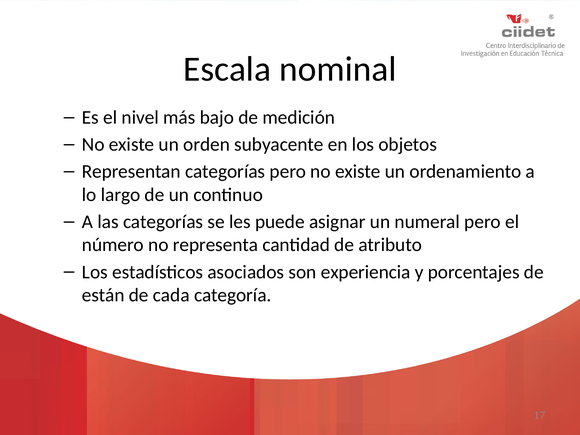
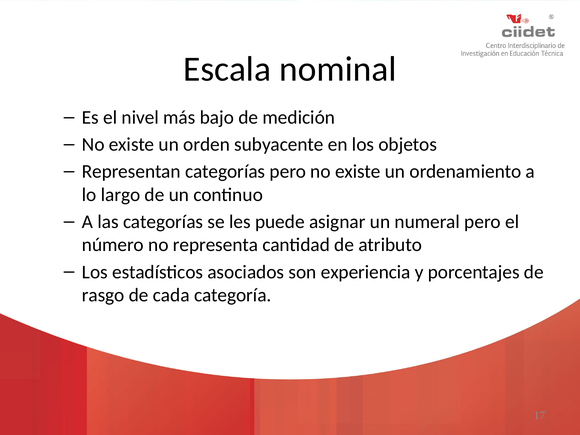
están: están -> rasgo (103, 295)
